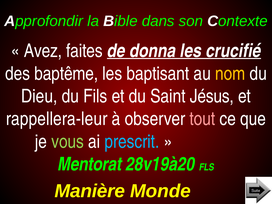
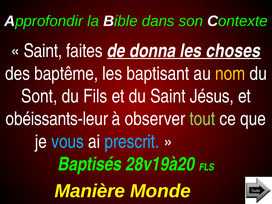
Avez: Avez -> Saint (43, 51)
crucifié: crucifié -> choses (233, 51)
Dieu: Dieu -> Sont (39, 96)
rappellera-leur: rappellera-leur -> obéissants-leur (57, 119)
tout colour: pink -> light green (202, 119)
vous colour: light green -> light blue (68, 142)
Mentorat: Mentorat -> Baptisés (90, 164)
